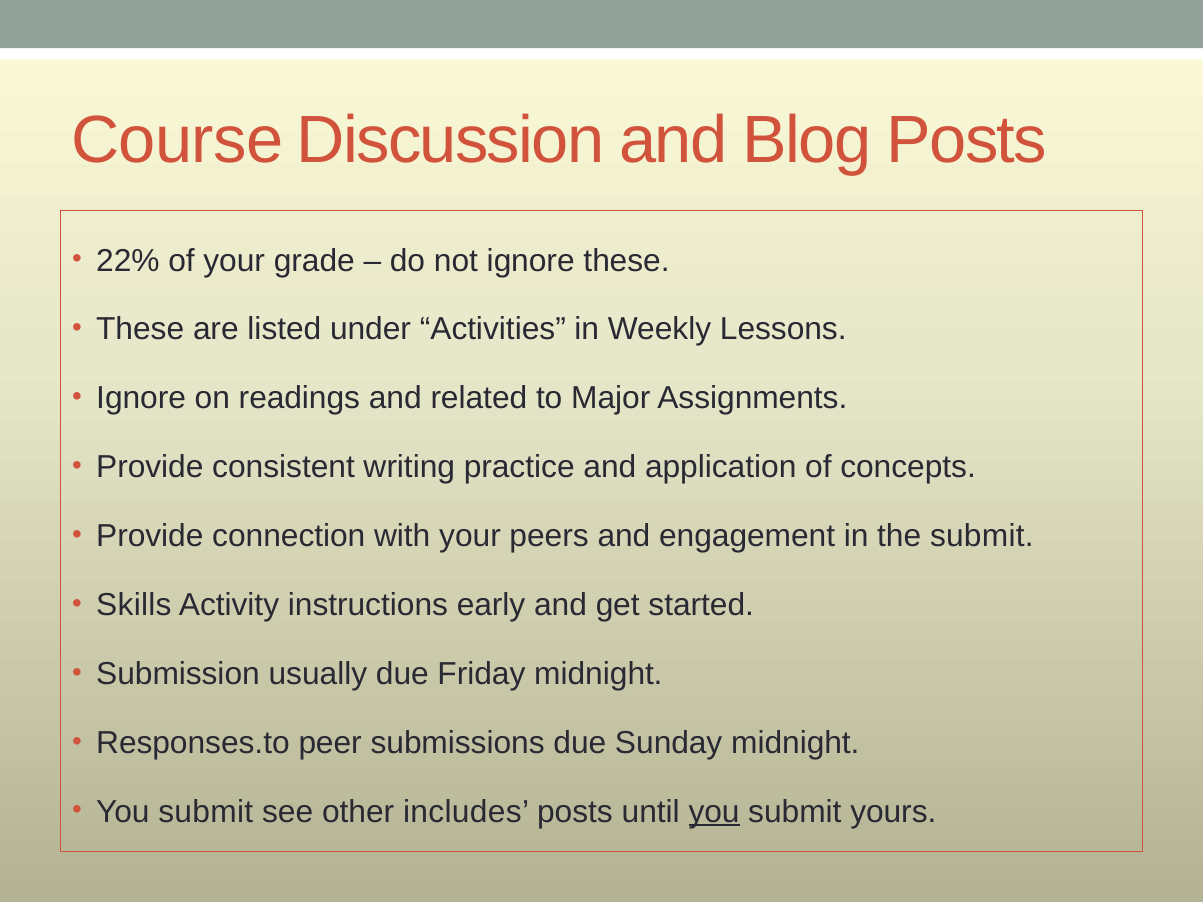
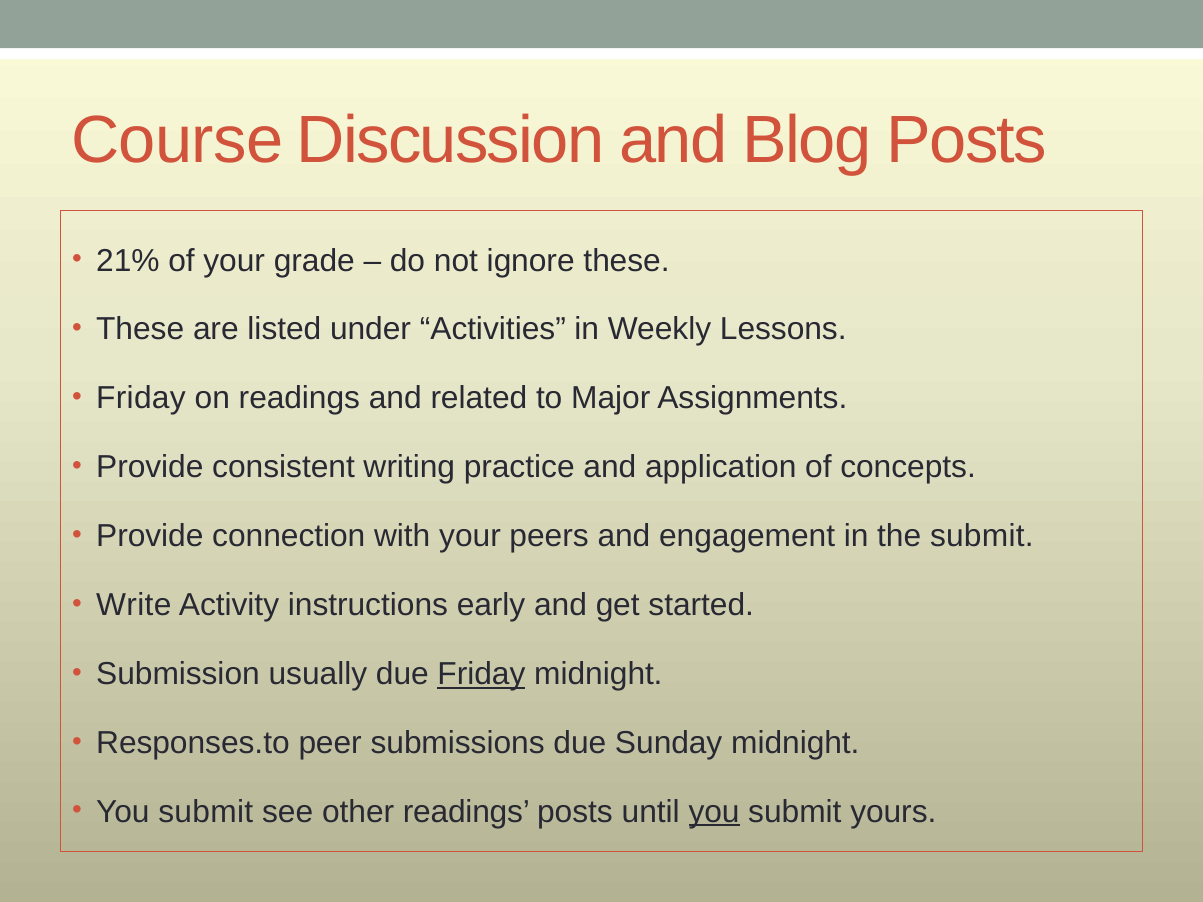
22%: 22% -> 21% (128, 261)
Ignore: Ignore -> Friday (141, 398)
Skills: Skills -> Write (134, 605)
Friday underline: none -> present (481, 674)
other includes: includes -> readings (466, 812)
